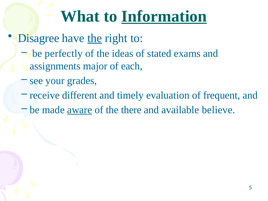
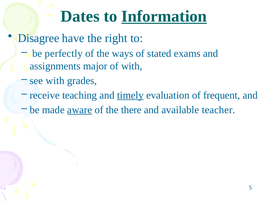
What: What -> Dates (80, 16)
the underline: present -> none (95, 38)
ideas: ideas -> ways (123, 53)
of each: each -> with (132, 66)
see your: your -> with (55, 81)
different: different -> teaching (80, 95)
timely underline: none -> present (130, 95)
believe: believe -> teacher (218, 110)
